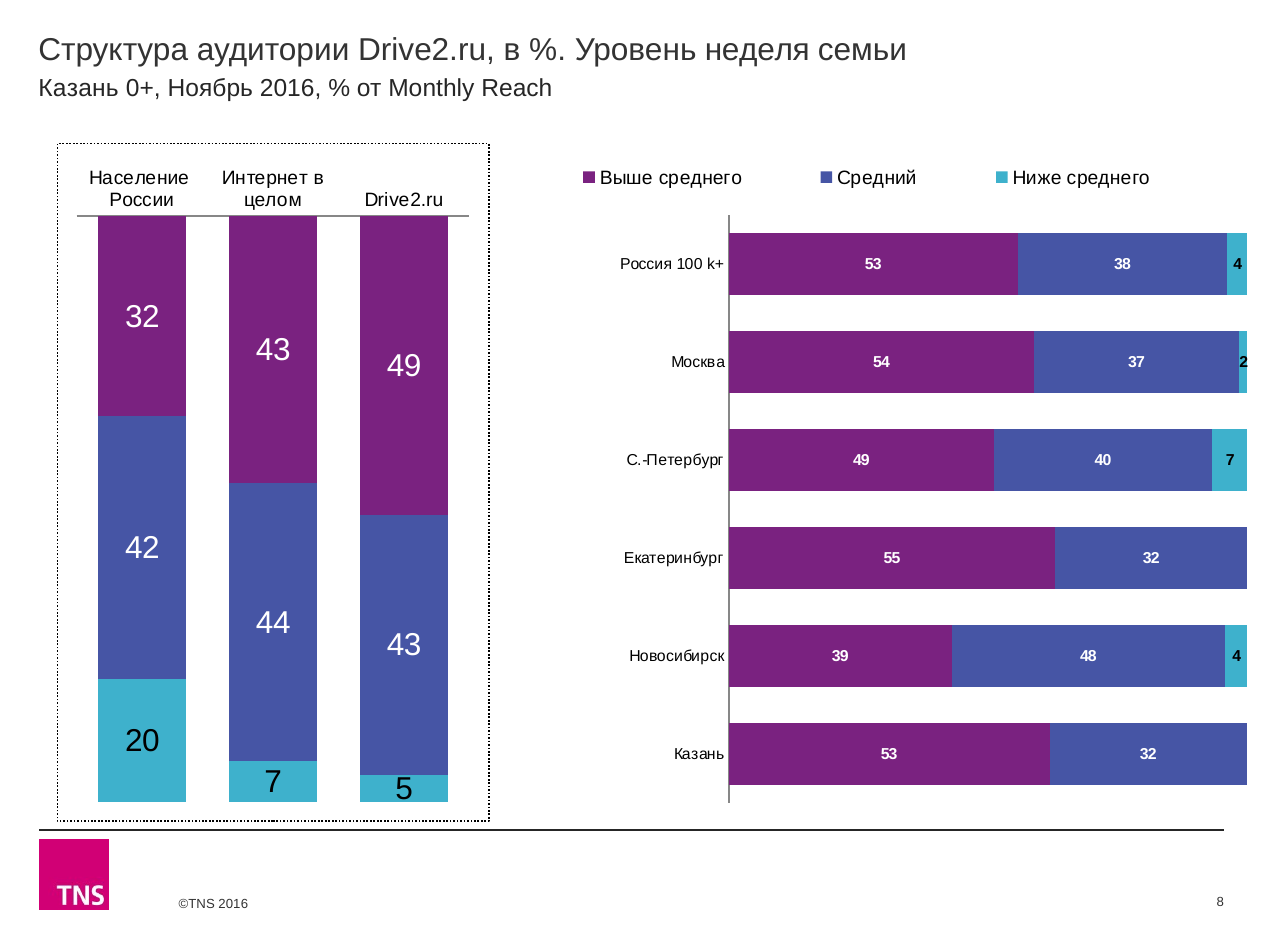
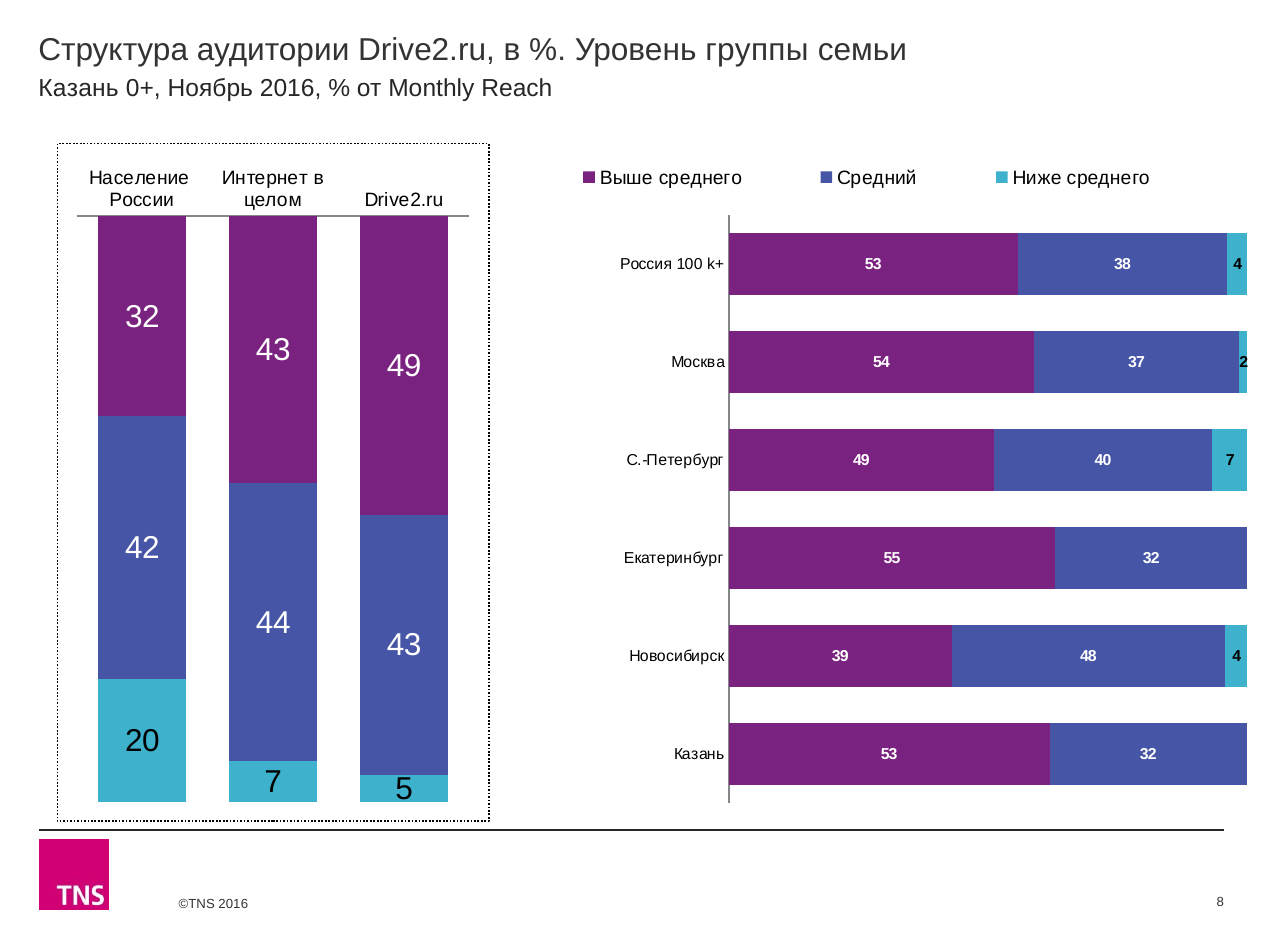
неделя: неделя -> группы (757, 50)
